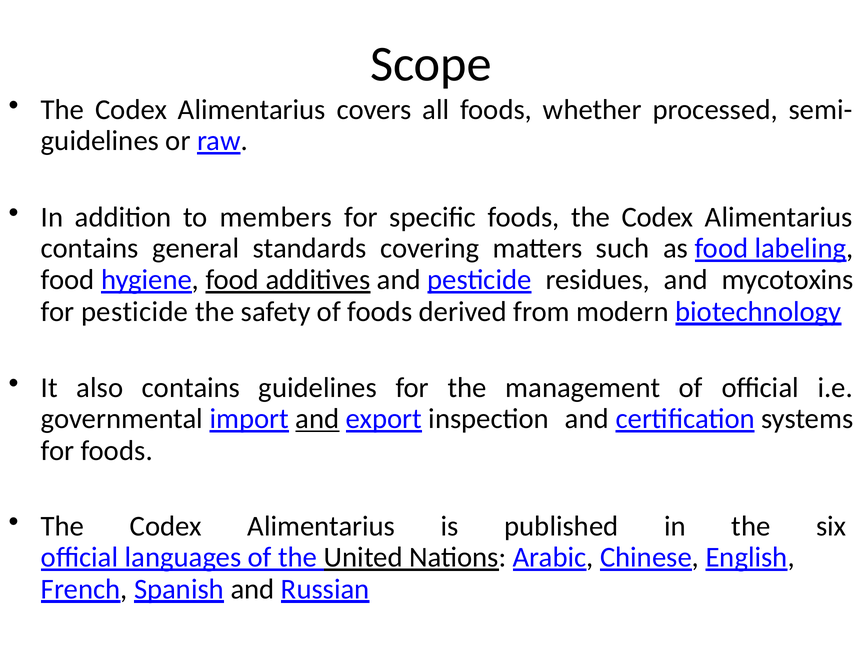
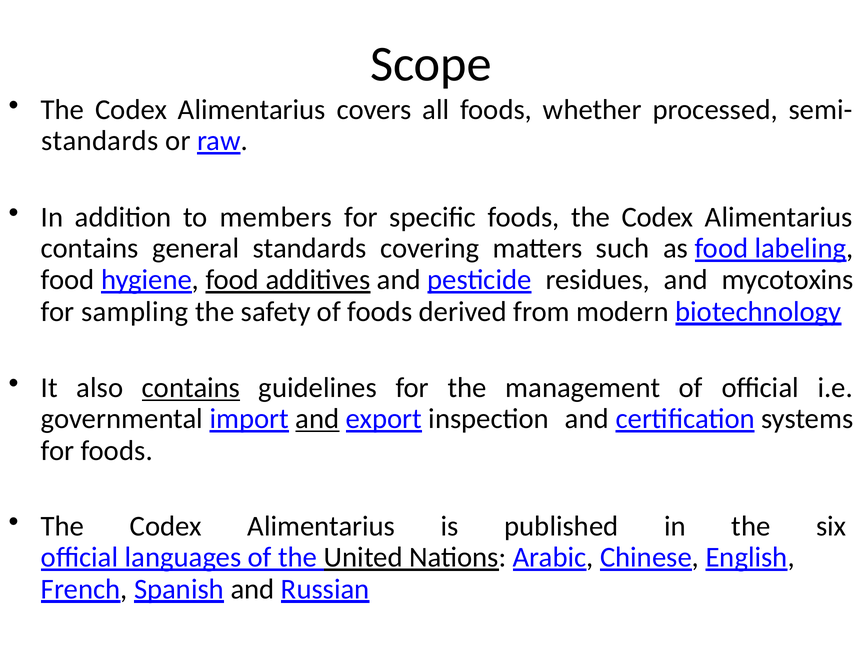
guidelines: guidelines -> standards (100, 141)
for pesticide: pesticide -> sampling (135, 311)
contains underline: none -> present (191, 388)
